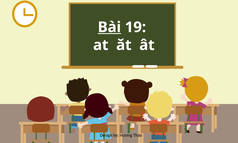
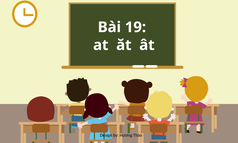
Bài underline: present -> none (109, 27)
